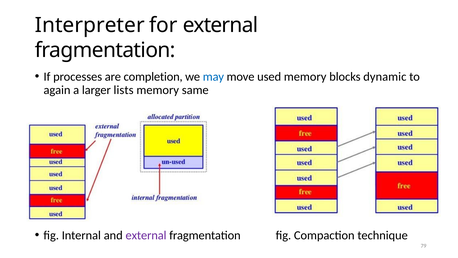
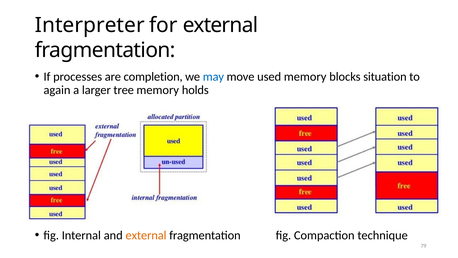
dynamic: dynamic -> situation (385, 77)
lists: lists -> tree (124, 90)
same: same -> holds (195, 90)
external colour: purple -> orange (146, 235)
